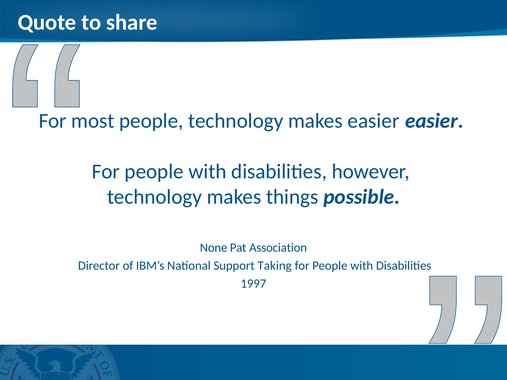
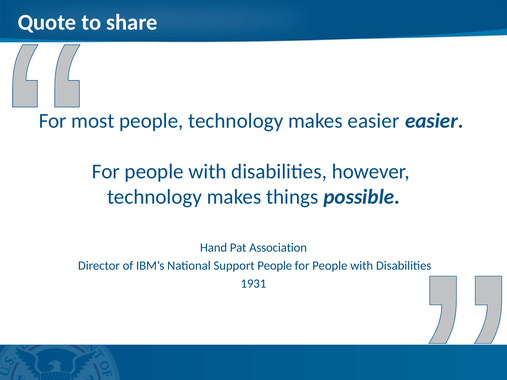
None: None -> Hand (214, 248)
Support Taking: Taking -> People (275, 266)
1997: 1997 -> 1931 (253, 284)
